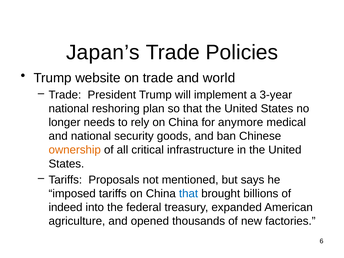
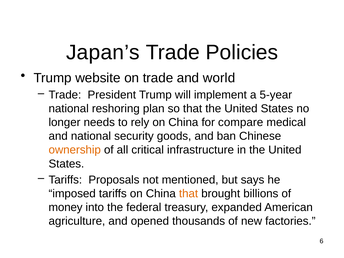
3-year: 3-year -> 5-year (276, 95)
anymore: anymore -> compare (241, 122)
that colour: blue -> orange (189, 194)
indeed: indeed -> money (66, 207)
